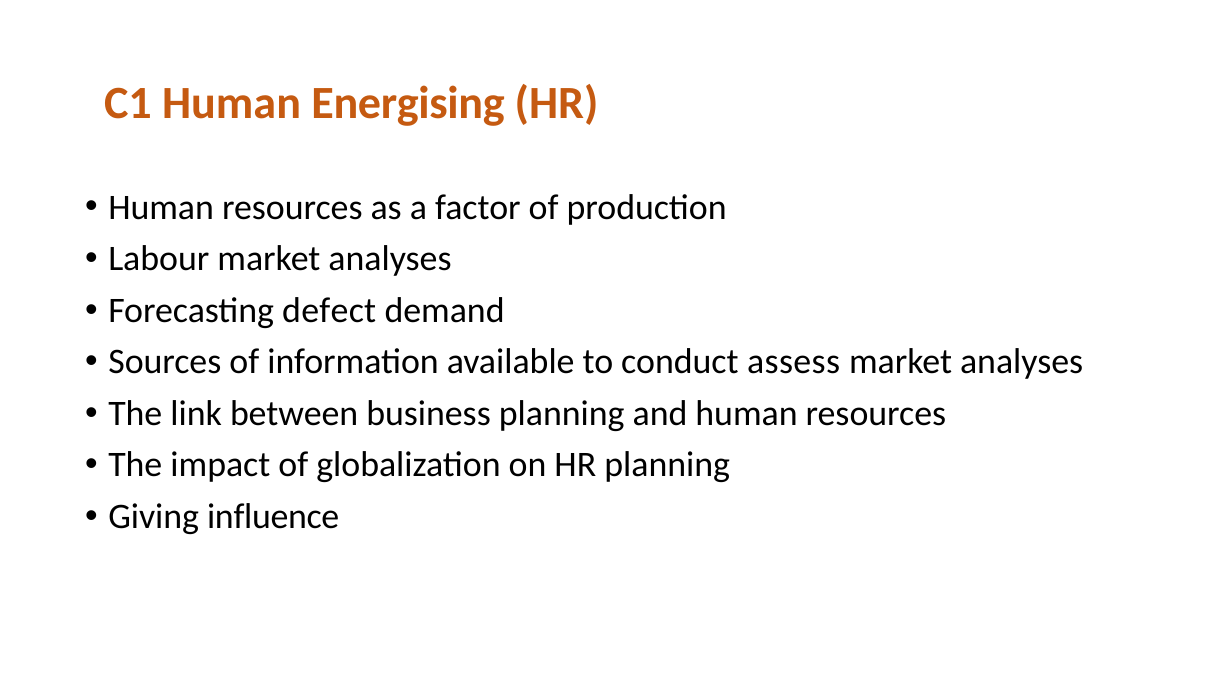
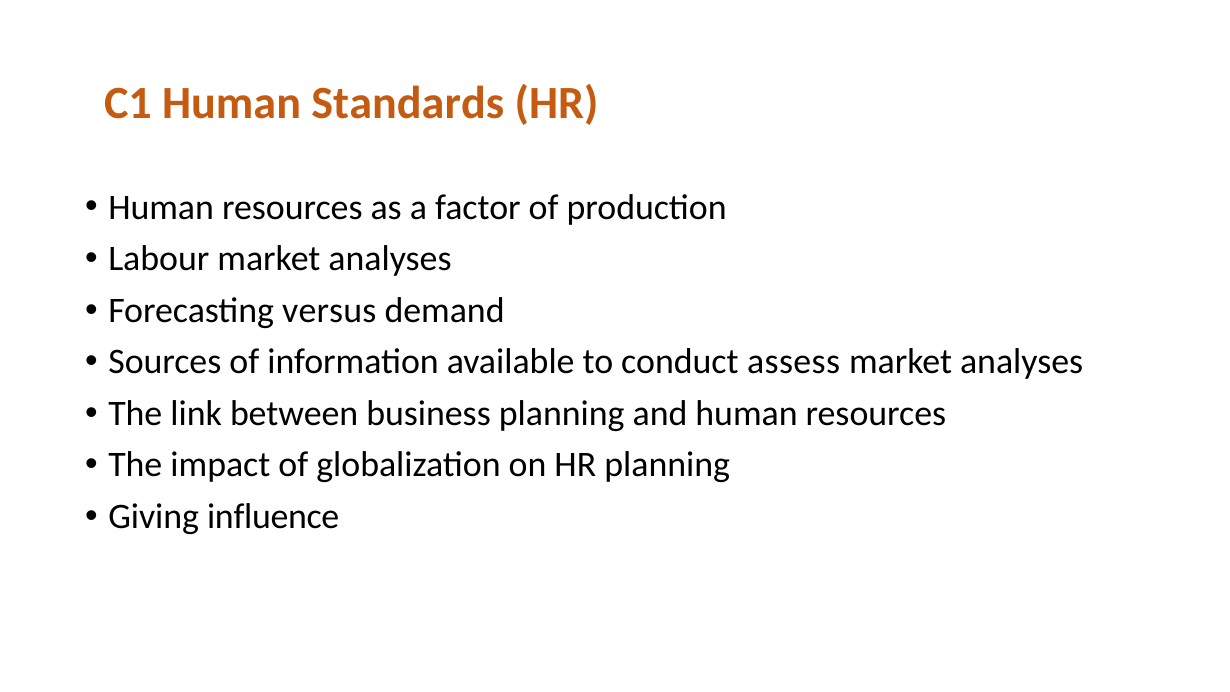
Energising: Energising -> Standards (408, 103)
defect: defect -> versus (329, 310)
